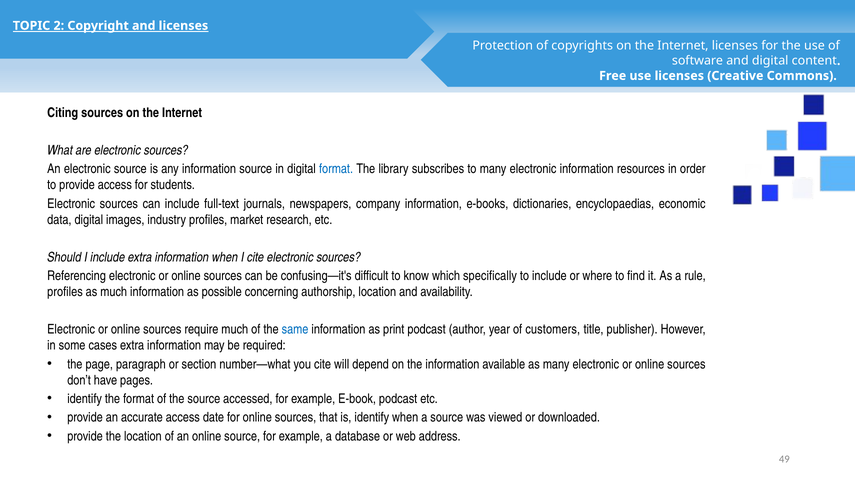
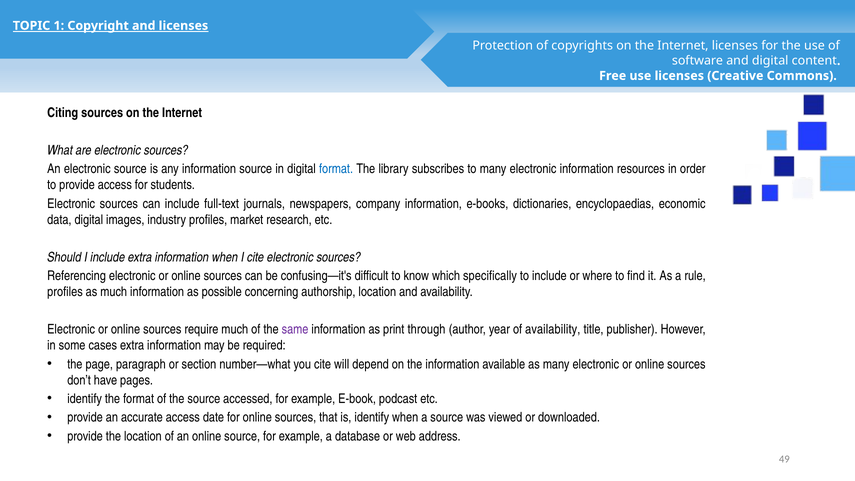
2: 2 -> 1 (59, 26)
same colour: blue -> purple (295, 329)
print podcast: podcast -> through (426, 329)
of customers: customers -> availability (553, 329)
